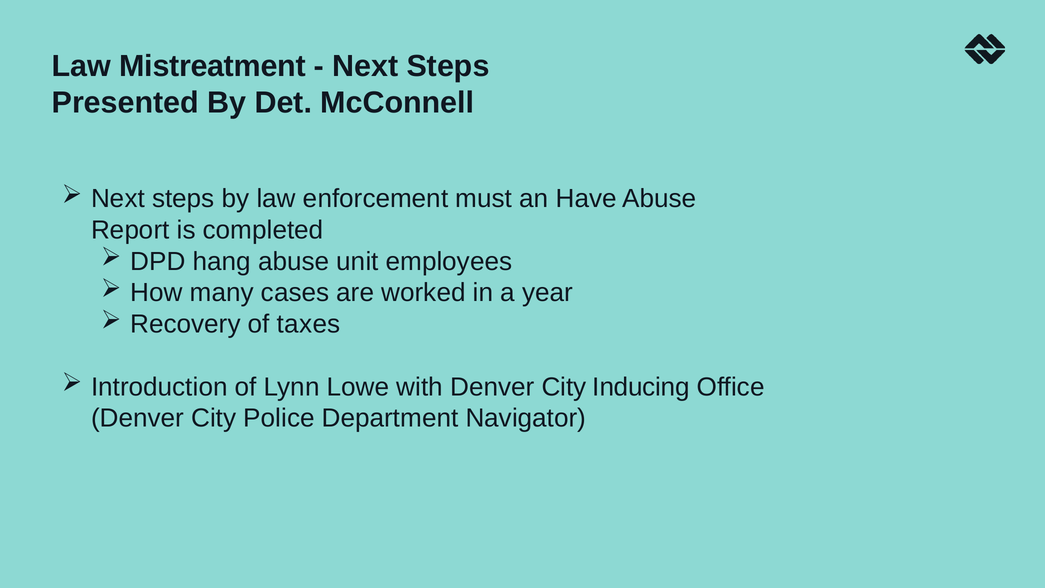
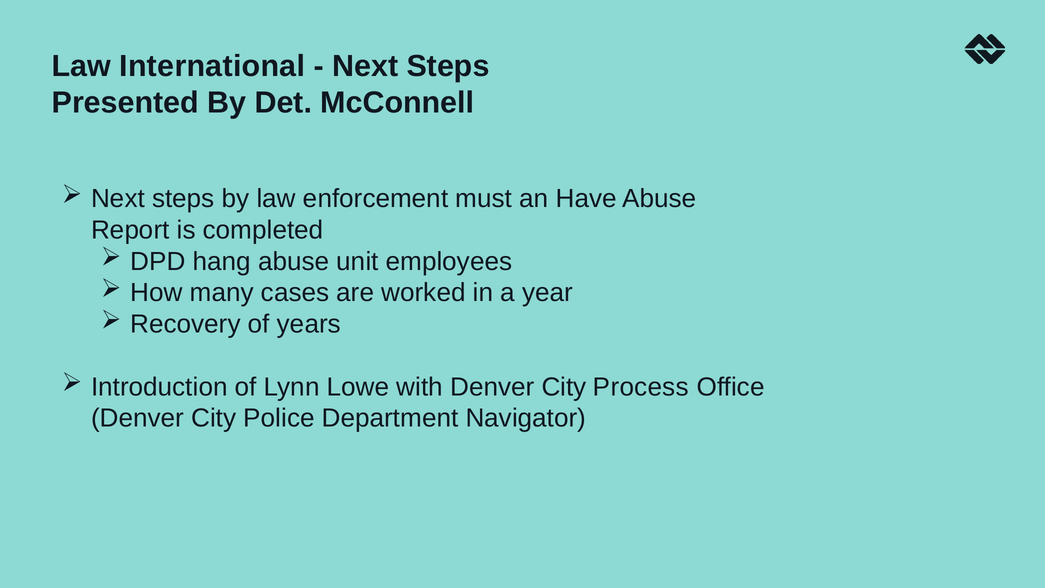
Mistreatment: Mistreatment -> International (212, 66)
taxes: taxes -> years (309, 324)
Inducing: Inducing -> Process (641, 387)
